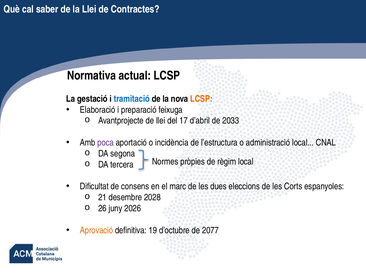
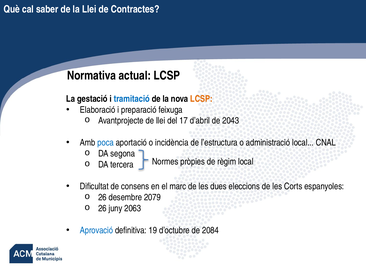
2033: 2033 -> 2043 (231, 121)
poca colour: purple -> blue (106, 143)
21: 21 -> 26 (102, 198)
2028: 2028 -> 2079 (152, 198)
2026: 2026 -> 2063 (133, 209)
Aprovació colour: orange -> blue (96, 231)
2077: 2077 -> 2084 (210, 231)
